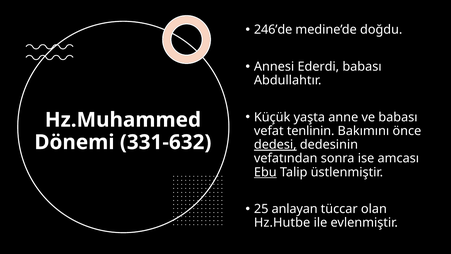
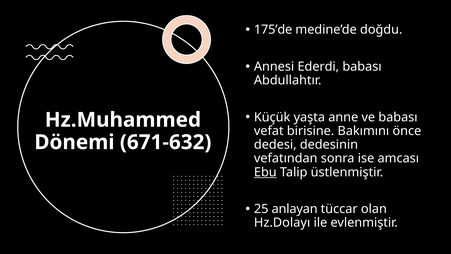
246’de: 246’de -> 175’de (273, 30)
tenlinin: tenlinin -> birisine (311, 131)
331-632: 331-632 -> 671-632 (166, 142)
dedesi underline: present -> none (275, 145)
Hz.Hutbe: Hz.Hutbe -> Hz.Dolayı (282, 223)
